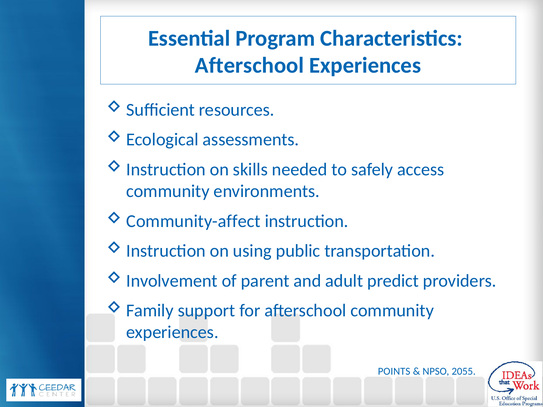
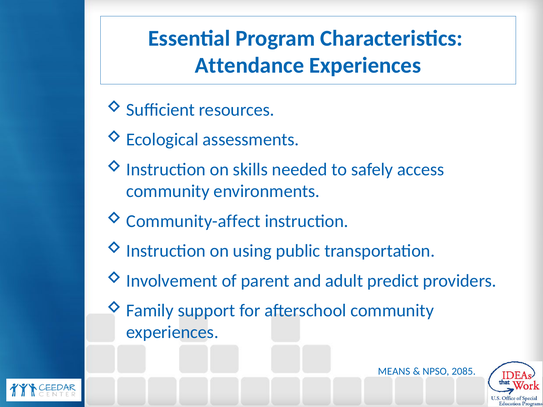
Afterschool: Afterschool -> Attendance (250, 65)
POINTS: POINTS -> MEANS (394, 372)
2055: 2055 -> 2085 (464, 372)
